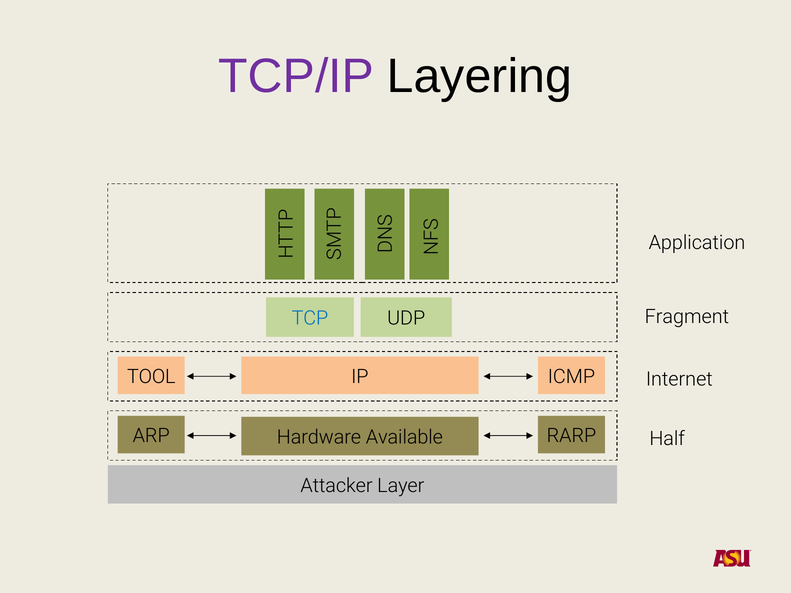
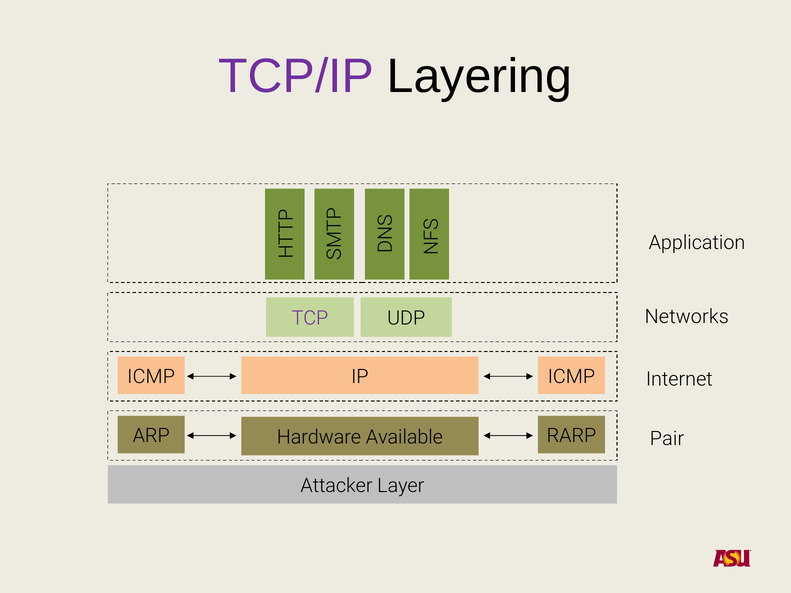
Fragment: Fragment -> Networks (687, 317)
TCP colour: blue -> purple (310, 319)
TOOL: TOOL -> ICMP (151, 377)
Half: Half -> Pair (667, 439)
